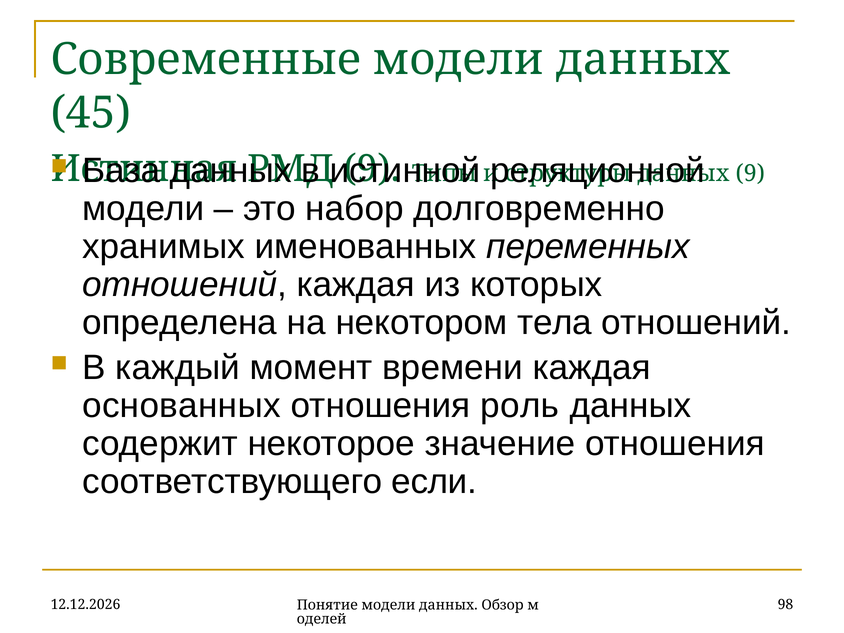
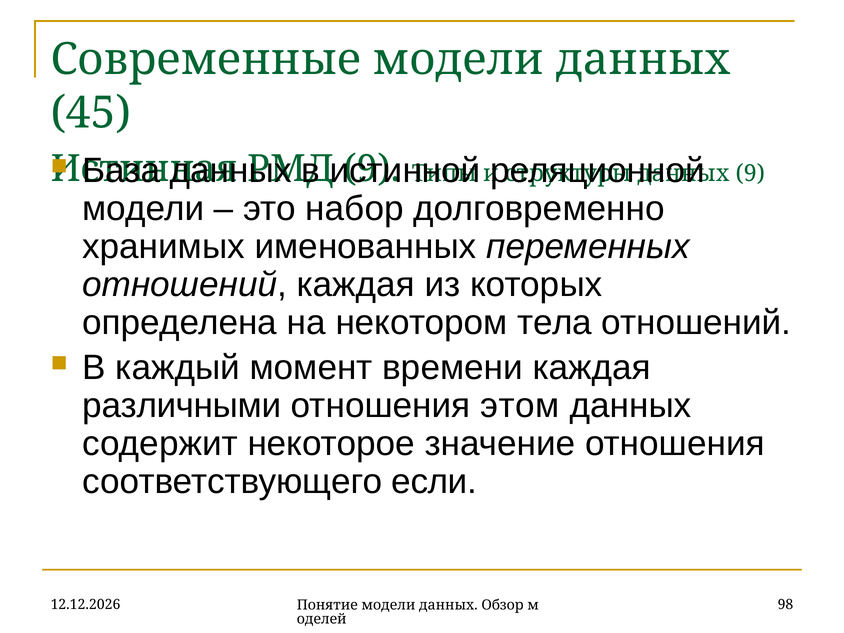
основанных: основанных -> различными (182, 406)
роль: роль -> этом (520, 406)
